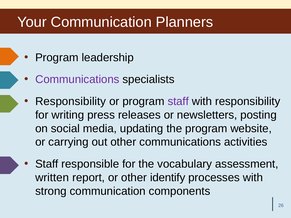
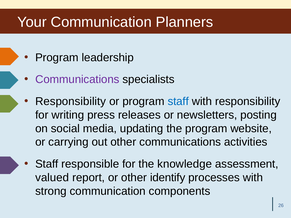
staff colour: purple -> blue (178, 101)
vocabulary: vocabulary -> knowledge (185, 164)
written: written -> valued (52, 178)
